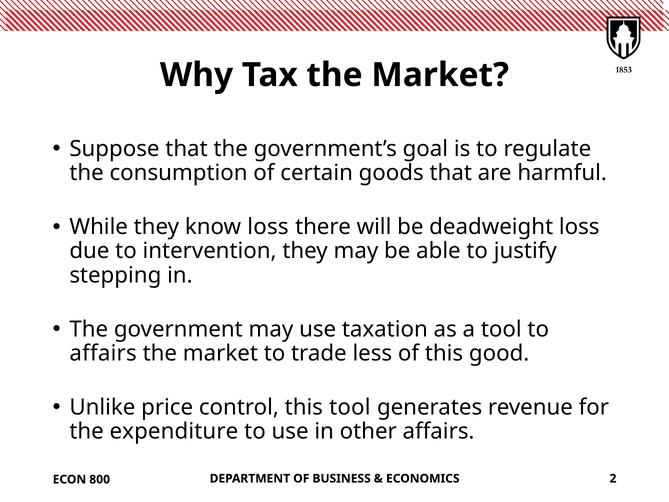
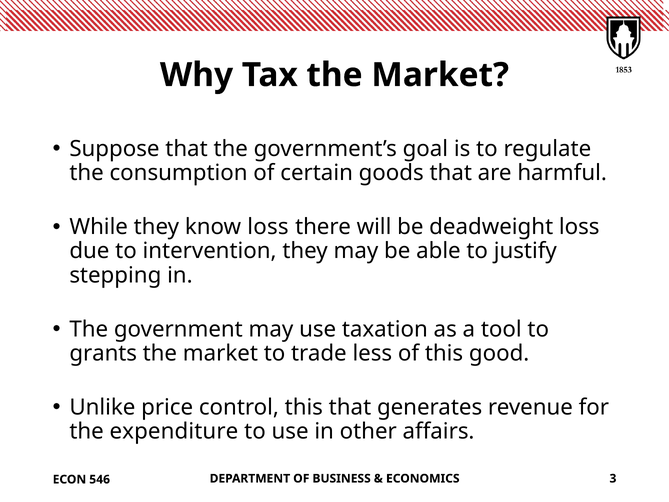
affairs: affairs -> grants (103, 353)
this tool: tool -> that (350, 407)
2: 2 -> 3 (613, 478)
800: 800 -> 546 (100, 479)
